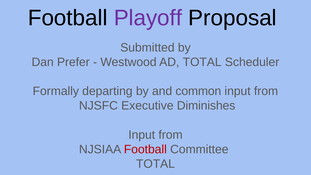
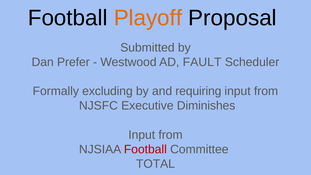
Playoff colour: purple -> orange (148, 18)
AD TOTAL: TOTAL -> FAULT (202, 62)
departing: departing -> excluding (107, 91)
common: common -> requiring (198, 91)
